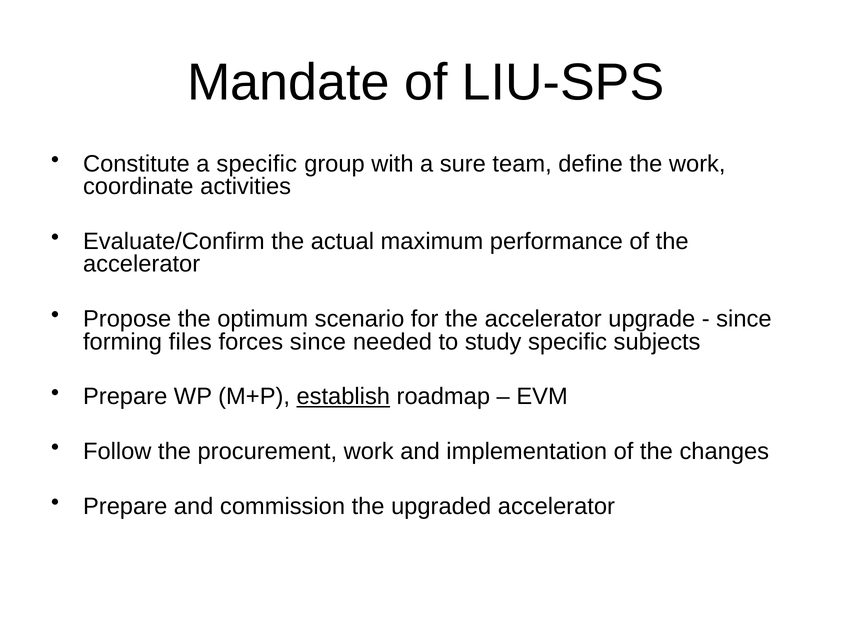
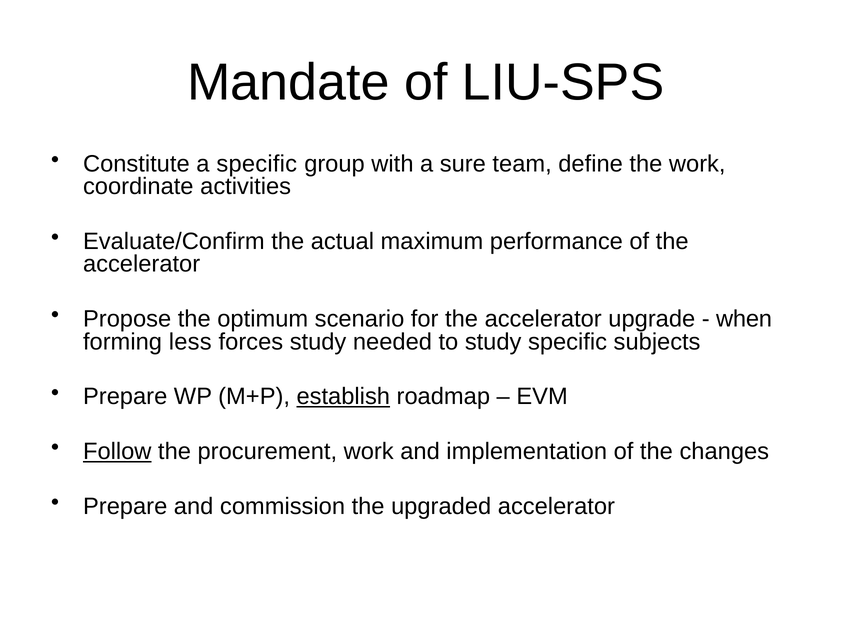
since: since -> when (744, 319)
files: files -> less (190, 342)
forces since: since -> study (318, 342)
Follow underline: none -> present (117, 452)
